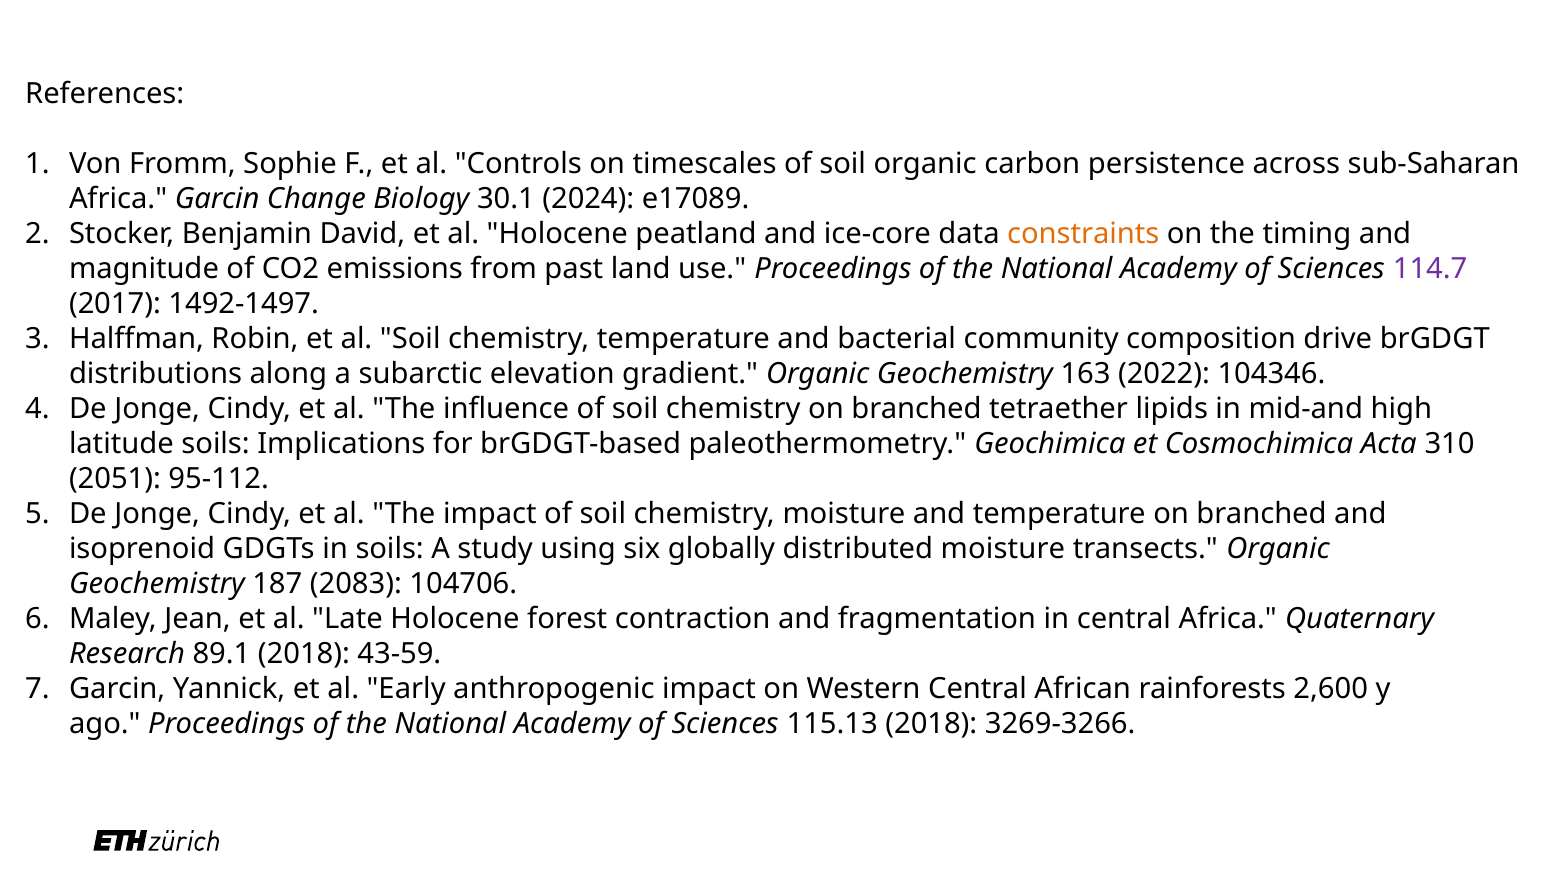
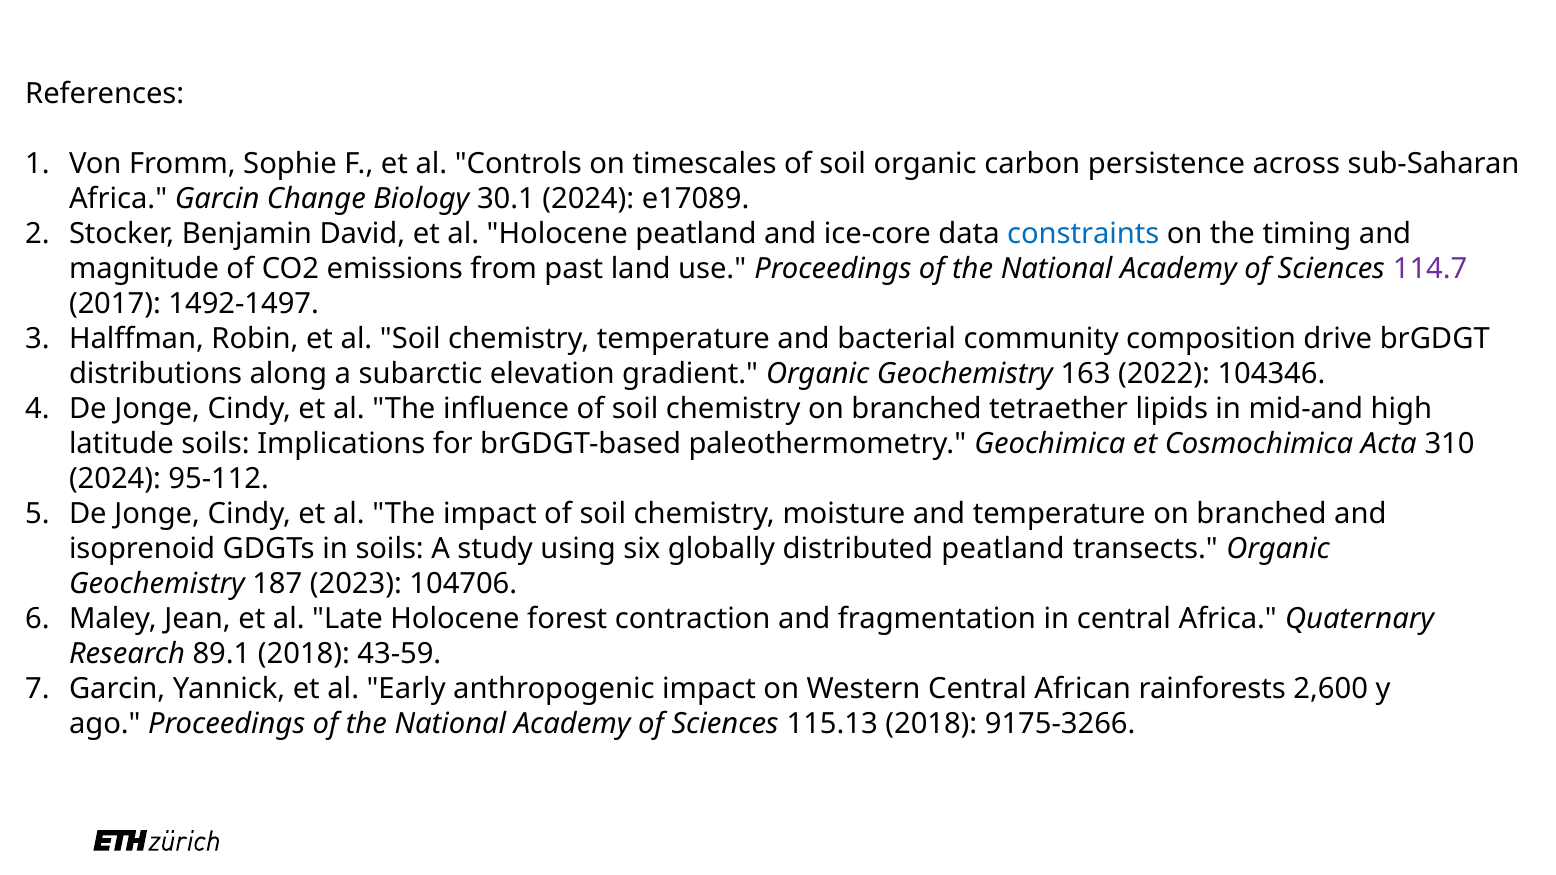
constraints colour: orange -> blue (1083, 234)
2051: 2051 -> 2024 (115, 479)
distributed moisture: moisture -> peatland (1003, 549)
2083: 2083 -> 2023 (356, 584)
3269-3266: 3269-3266 -> 9175-3266 (1060, 724)
